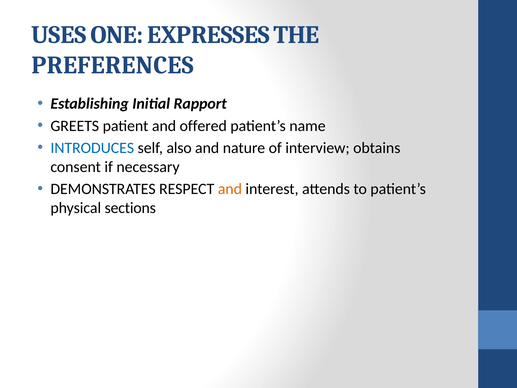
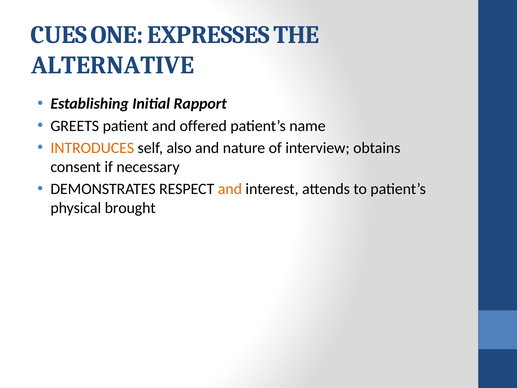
USES: USES -> CUES (59, 35)
PREFERENCES: PREFERENCES -> ALTERNATIVE (113, 65)
INTRODUCES colour: blue -> orange (92, 148)
sections: sections -> brought (130, 208)
